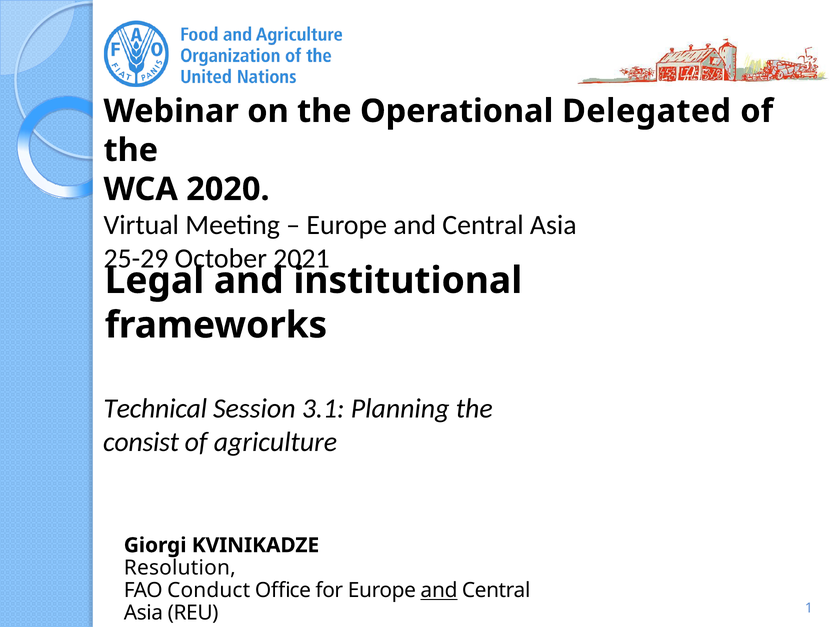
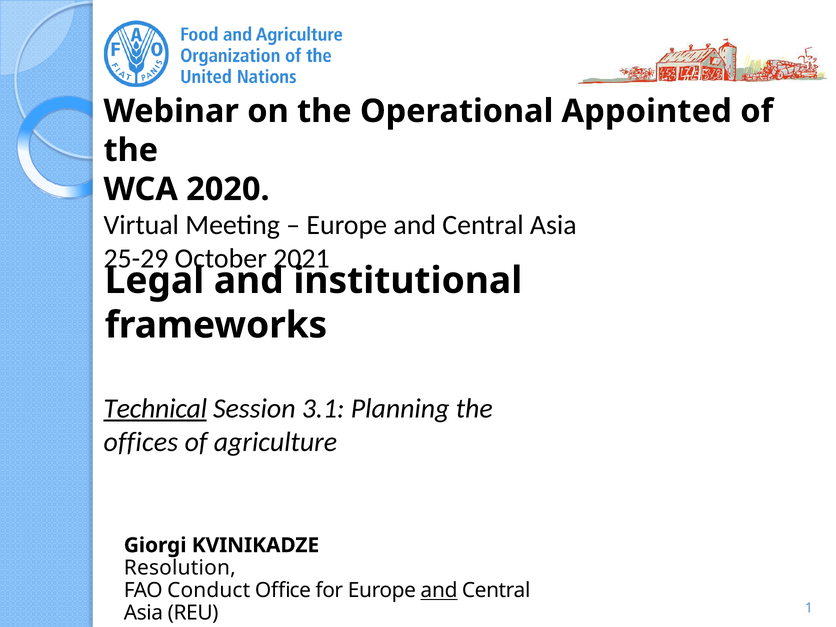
Delegated: Delegated -> Appointed (647, 111)
Technical underline: none -> present (155, 409)
consist: consist -> offices (141, 442)
